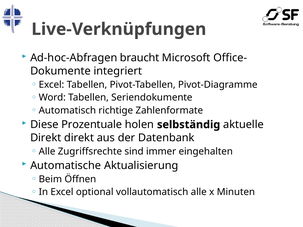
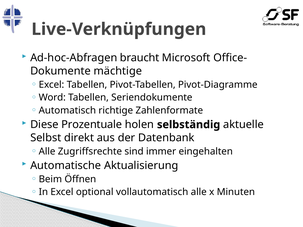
integriert: integriert -> mächtige (118, 71)
Direkt: Direkt -> Selbst (46, 138)
